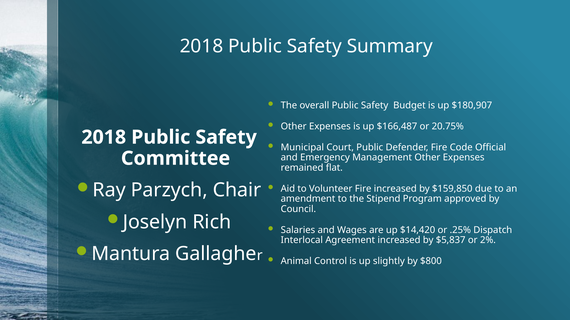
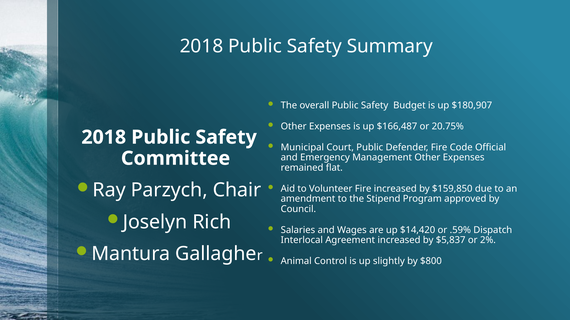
.25%: .25% -> .59% (460, 230)
